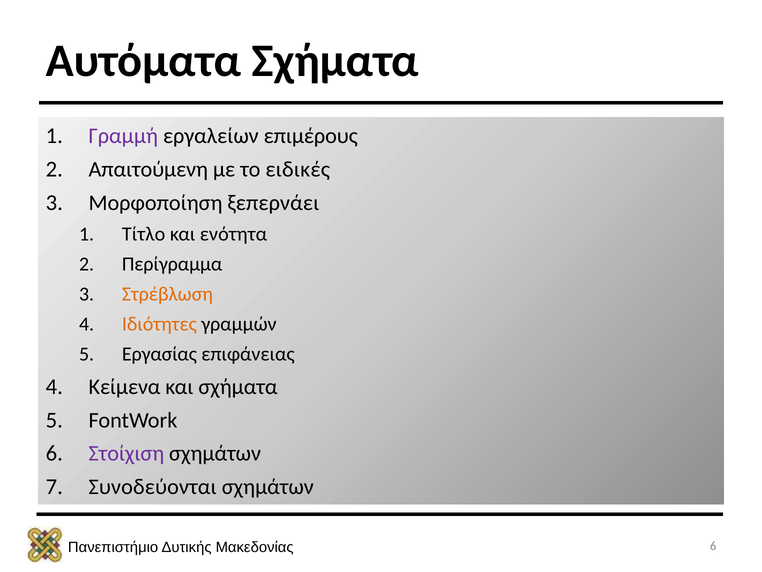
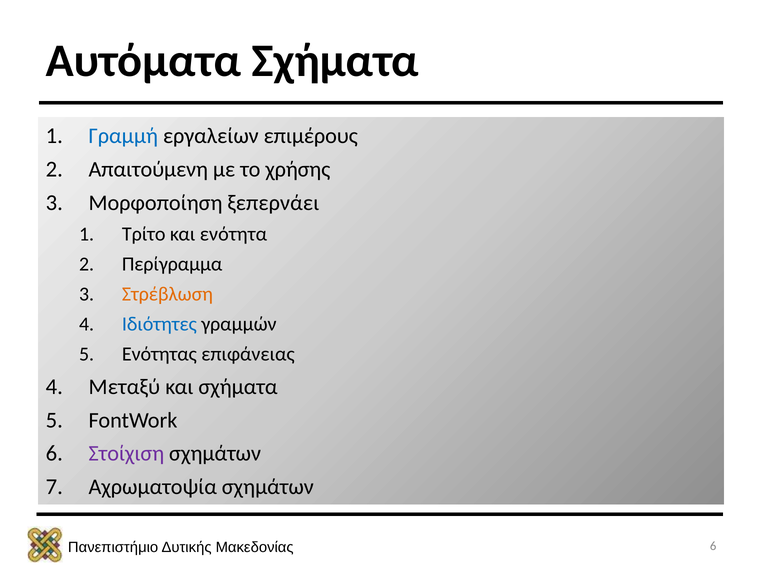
Γραμμή colour: purple -> blue (123, 136)
ειδικές: ειδικές -> χρήσης (298, 169)
Τίτλο: Τίτλο -> Τρίτο (144, 234)
Ιδιότητες colour: orange -> blue (159, 324)
Εργασίας: Εργασίας -> Ενότητας (159, 354)
Κείμενα: Κείμενα -> Μεταξύ (124, 386)
Συνοδεύονται: Συνοδεύονται -> Αχρωματοψία (153, 487)
